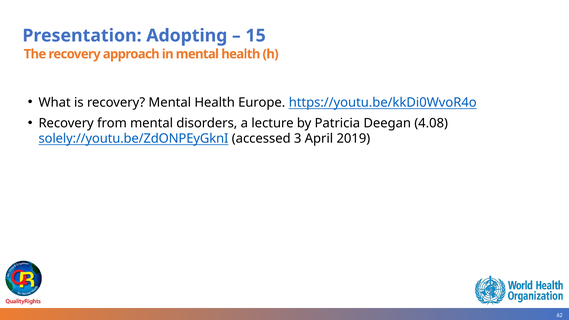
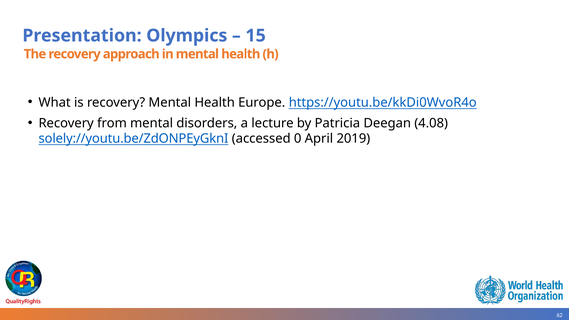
Adopting: Adopting -> Olympics (187, 36)
3: 3 -> 0 (298, 139)
